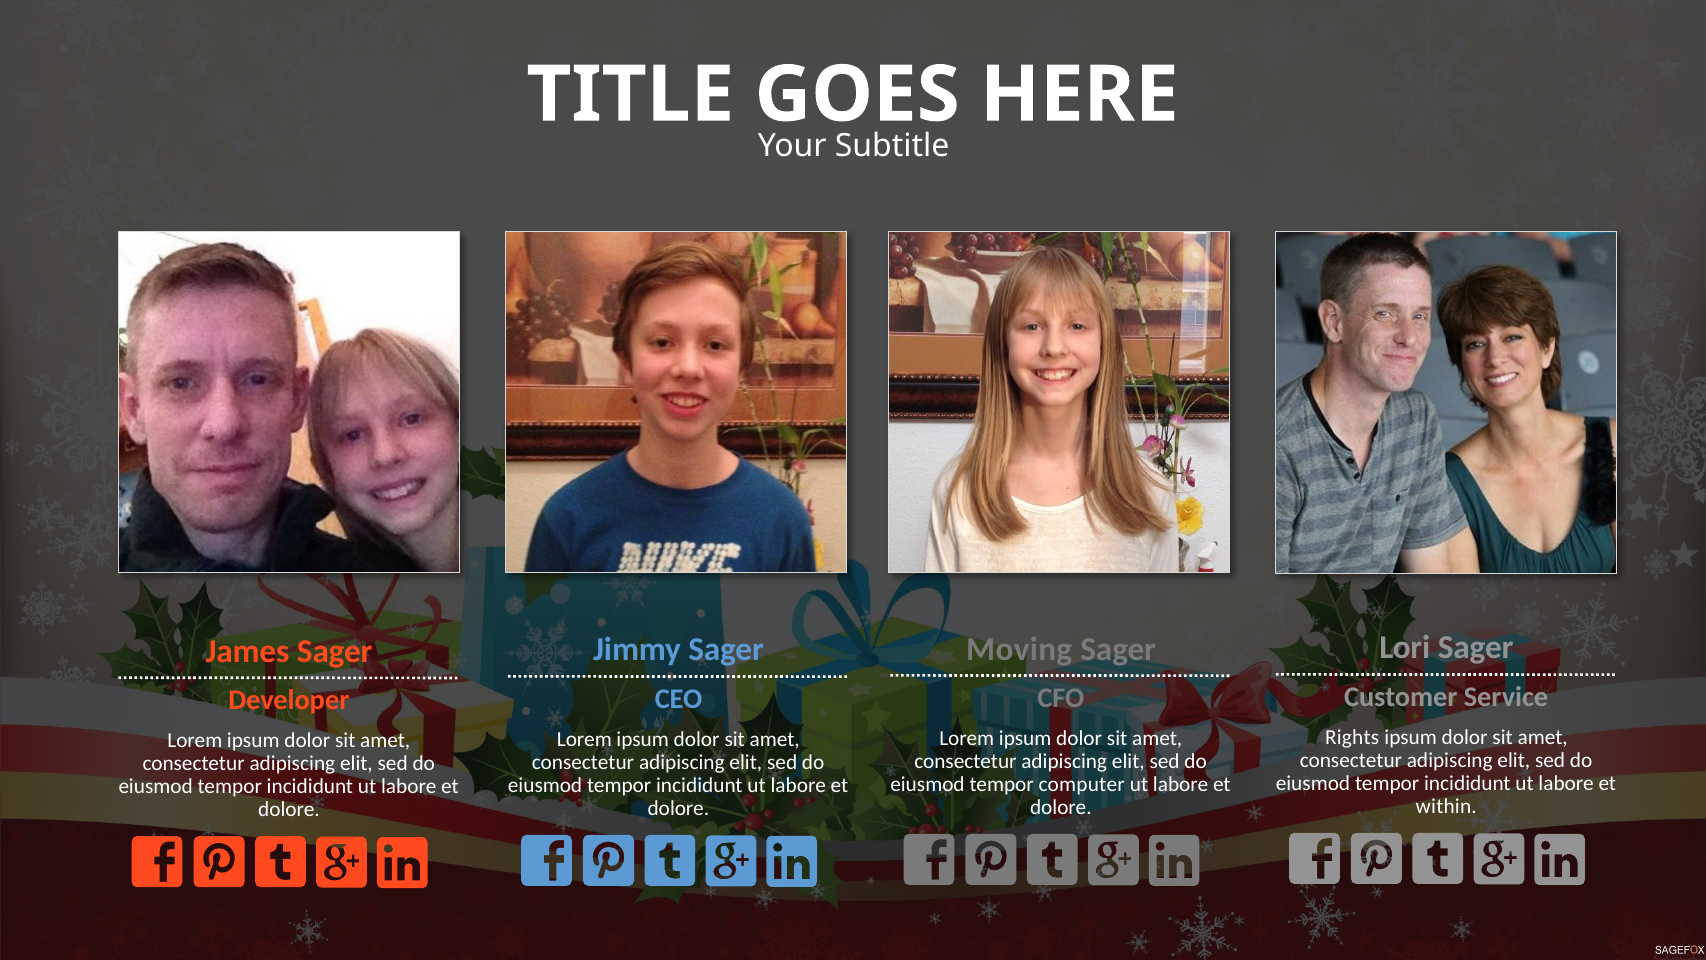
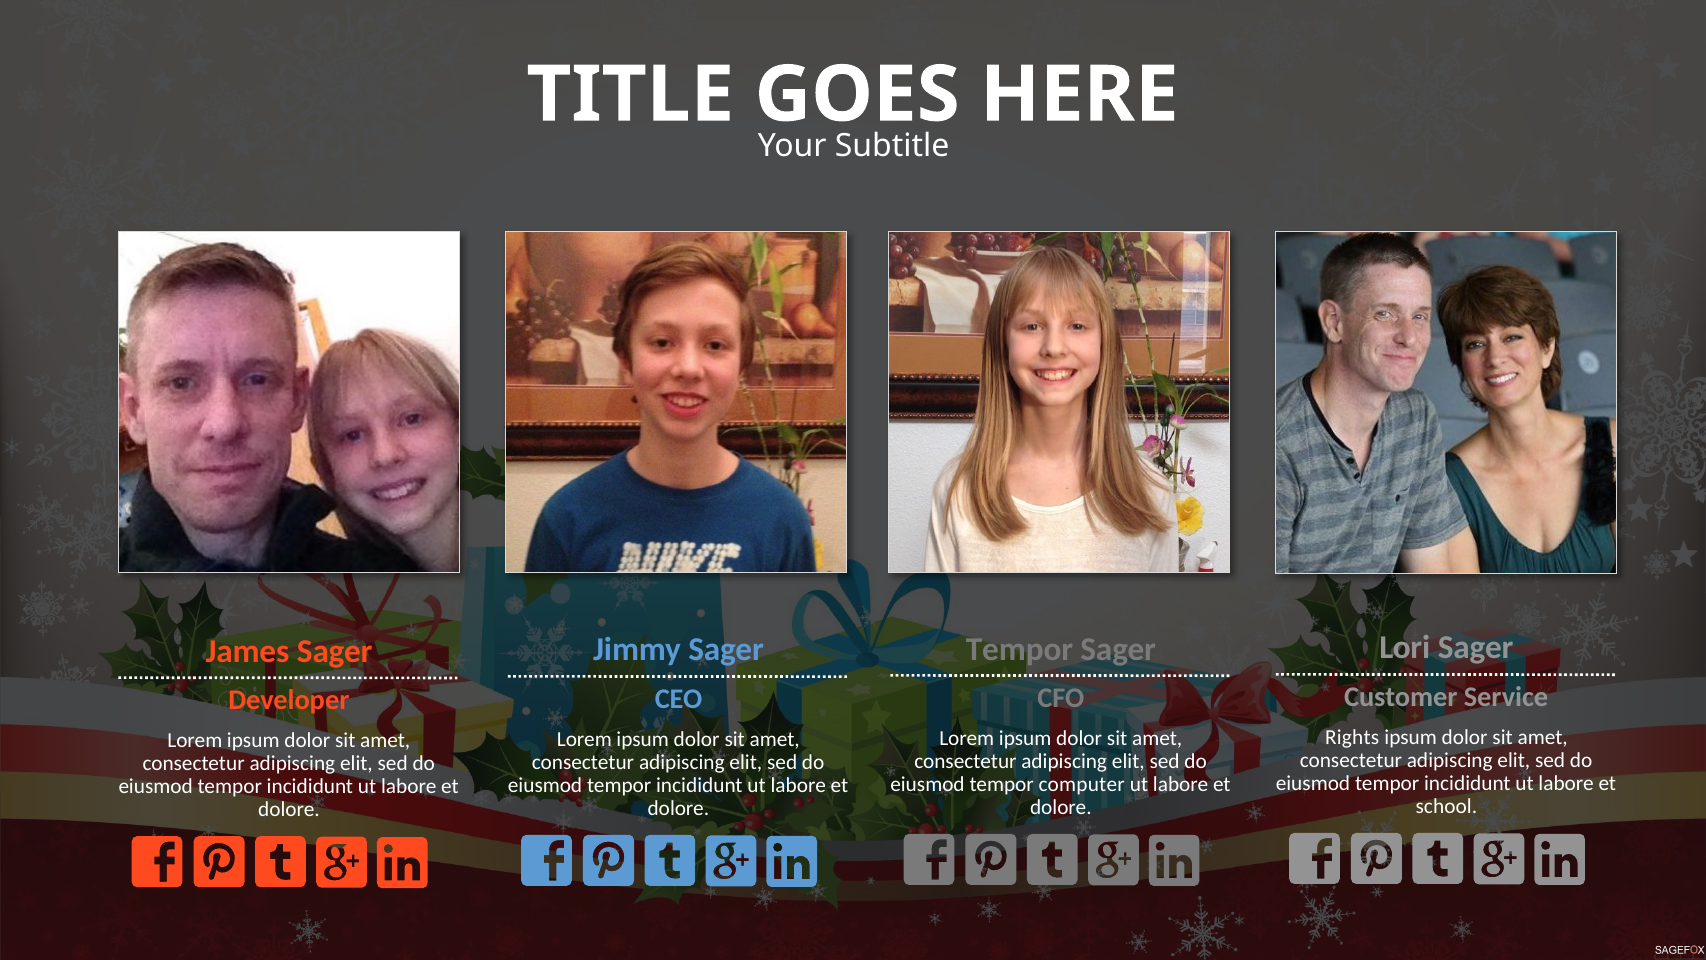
Moving: Moving -> Tempor (1019, 649)
within: within -> school (1446, 806)
